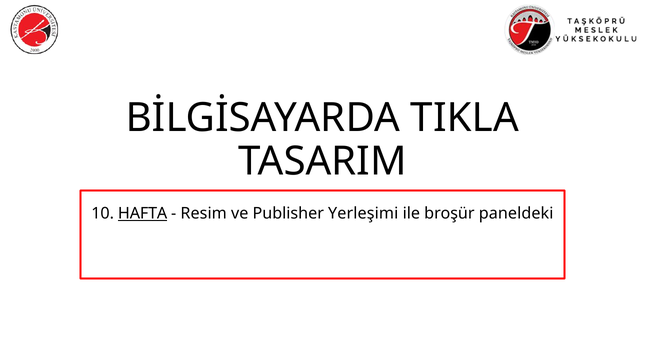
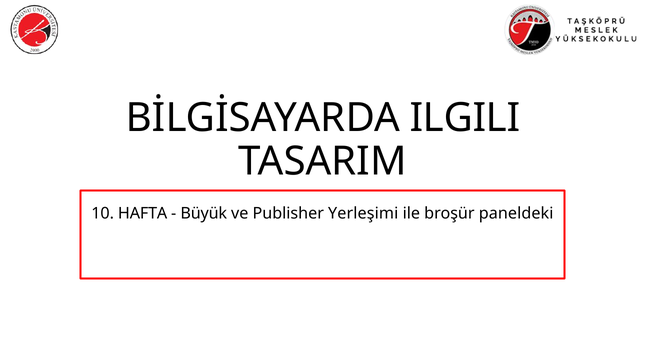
TIKLA: TIKLA -> ILGILI (465, 118)
HAFTA underline: present -> none (143, 213)
Resim: Resim -> Büyük (204, 213)
